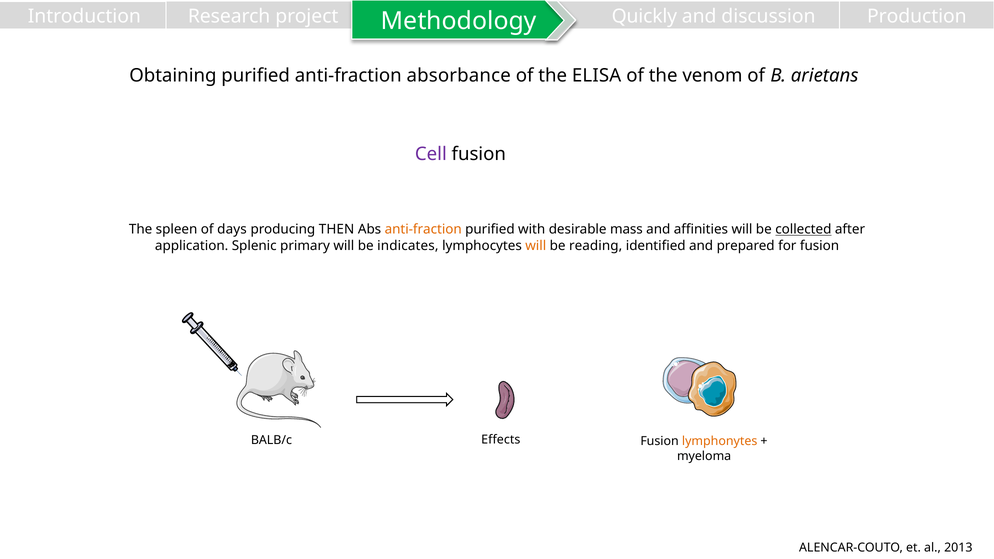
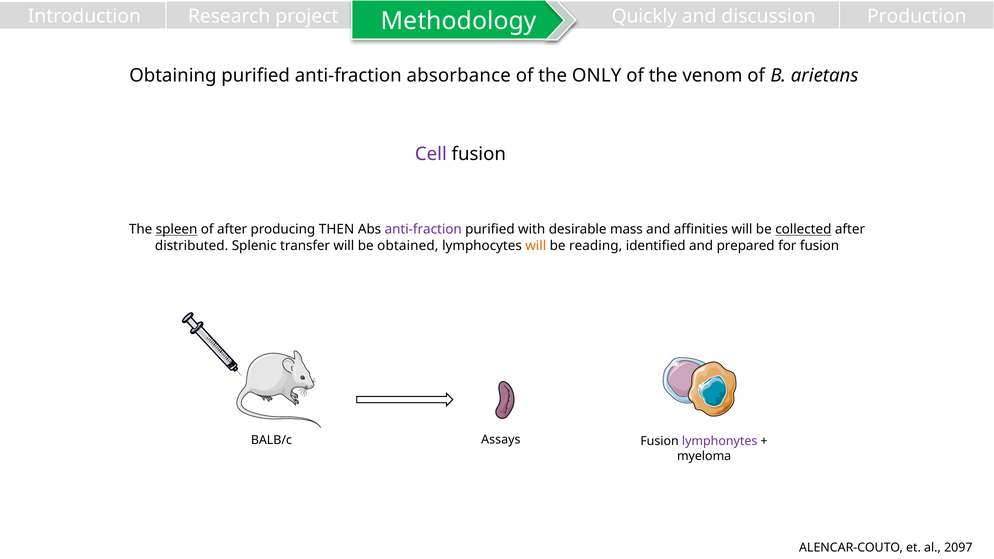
ELISA: ELISA -> ONLY (597, 76)
spleen underline: none -> present (177, 230)
of days: days -> after (232, 230)
anti-fraction colour: orange -> purple (423, 230)
application: application -> distributed (192, 246)
primary: primary -> transfer (305, 246)
indicates: indicates -> obtained (408, 246)
Effects: Effects -> Assays (501, 440)
lymphonytes colour: orange -> purple (720, 441)
2013: 2013 -> 2097 (958, 548)
